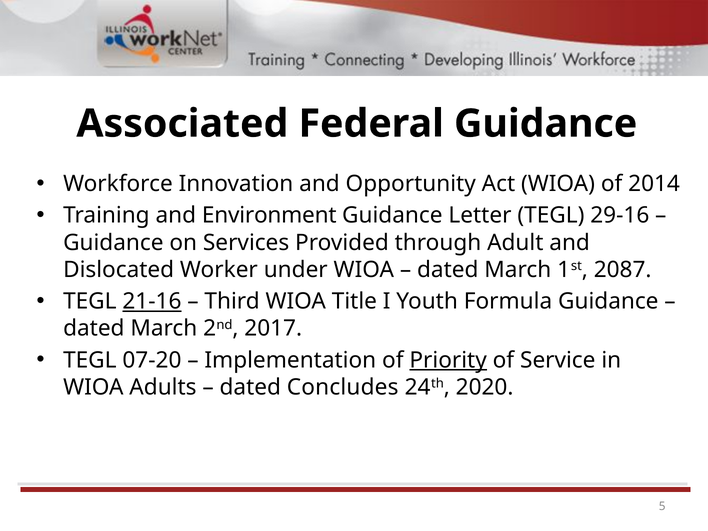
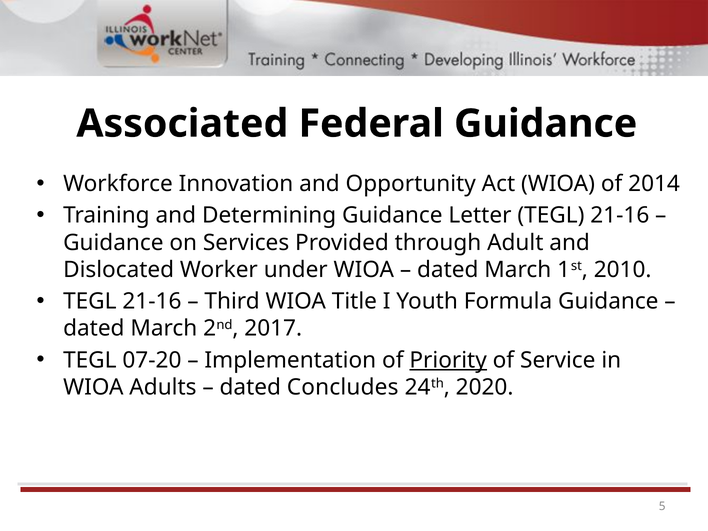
Environment: Environment -> Determining (269, 216)
Letter TEGL 29-16: 29-16 -> 21-16 (620, 216)
2087: 2087 -> 2010 (623, 270)
21-16 underline: present -> none (152, 301)
